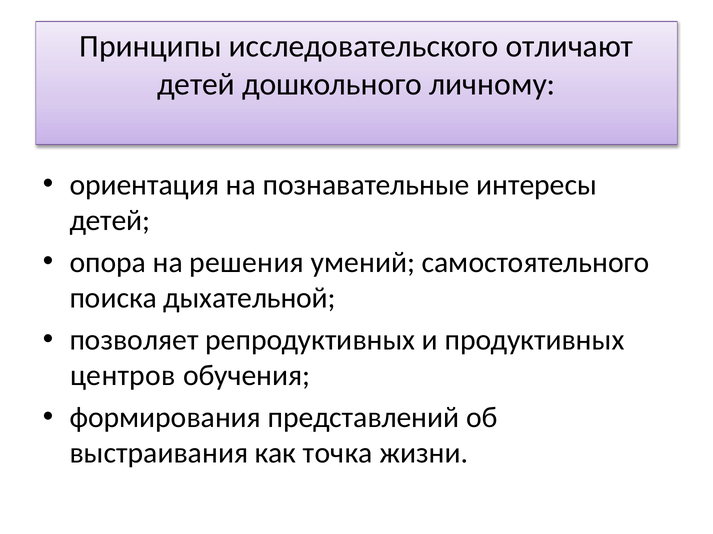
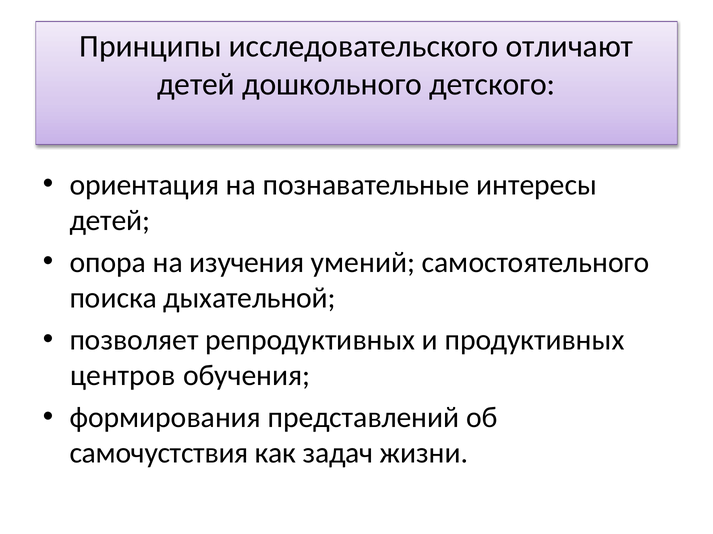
личному: личному -> детского (492, 84)
решения: решения -> изучения (247, 263)
выстраивания: выстраивания -> самочустствия (159, 454)
точка: точка -> задач (338, 454)
